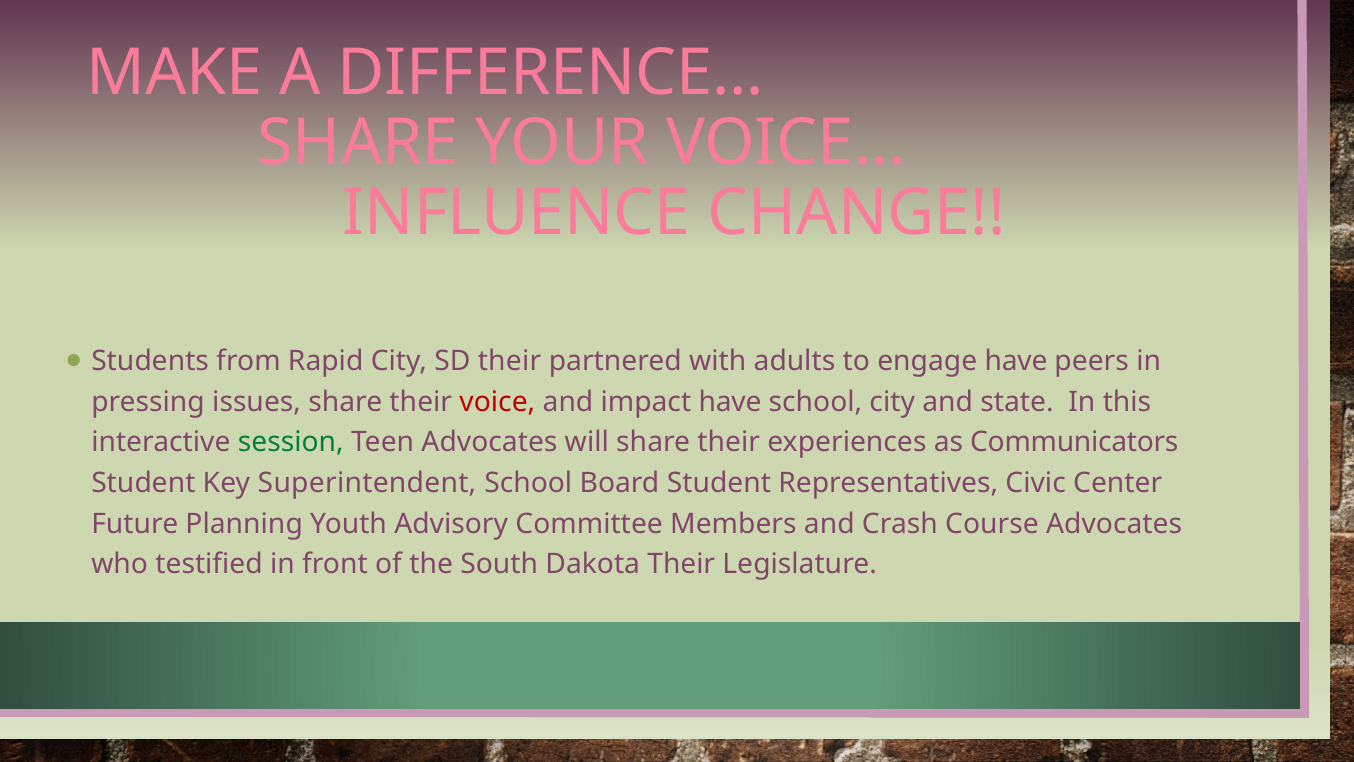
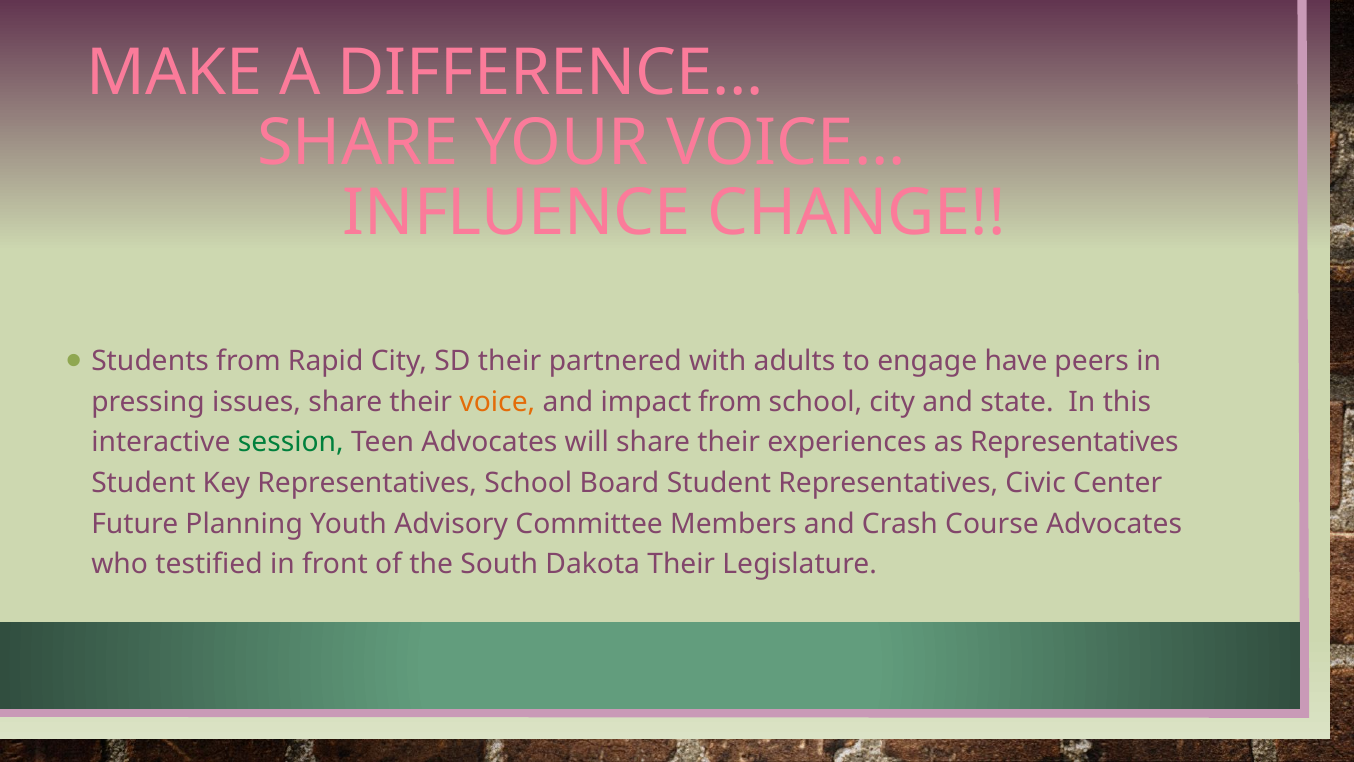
voice colour: red -> orange (497, 402)
impact have: have -> from (730, 402)
as Communicators: Communicators -> Representatives (1074, 442)
Key Superintendent: Superintendent -> Representatives (367, 483)
